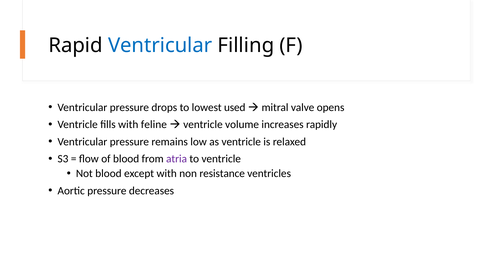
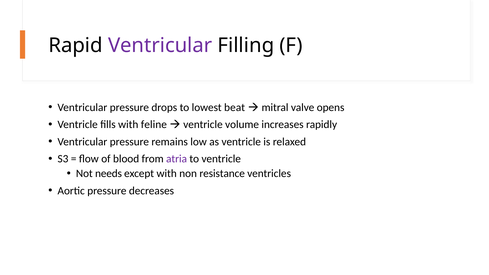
Ventricular colour: blue -> purple (160, 46)
used: used -> beat (235, 107)
Not blood: blood -> needs (109, 174)
